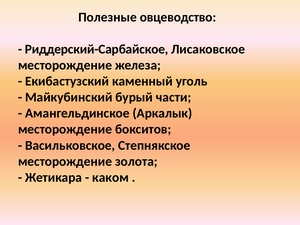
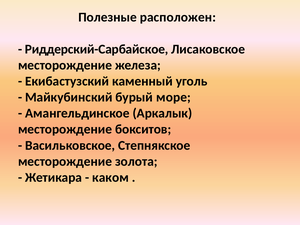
овцеводство: овцеводство -> расположен (178, 17)
части: части -> море (173, 97)
